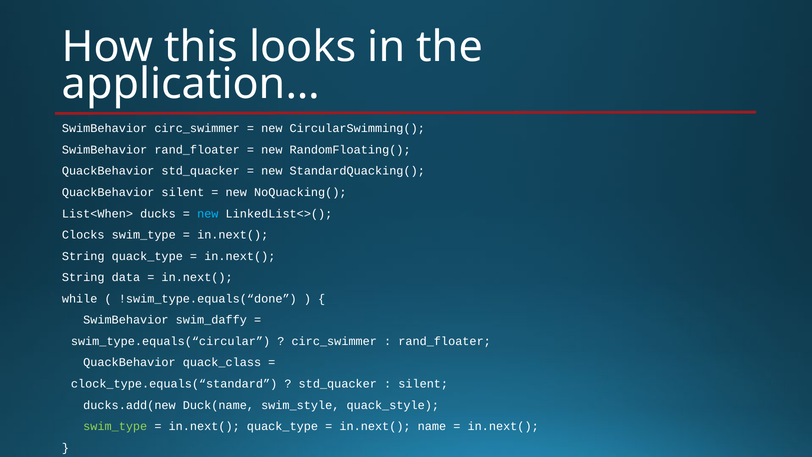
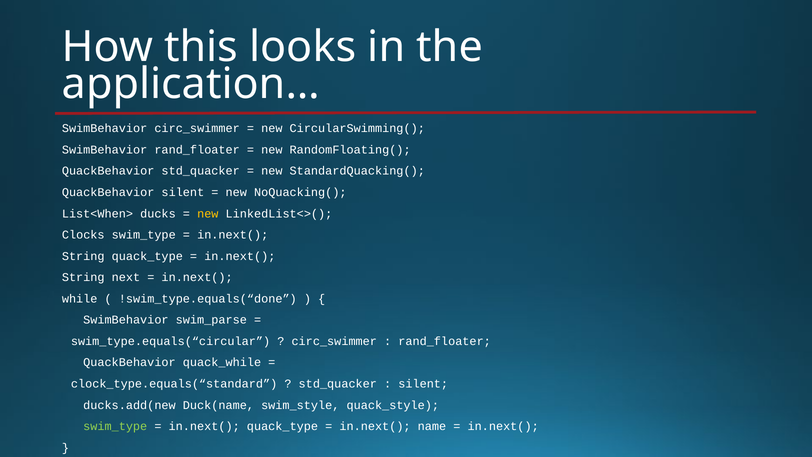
new colour: light blue -> yellow (208, 213)
data: data -> next (126, 277)
swim_daffy: swim_daffy -> swim_parse (211, 320)
quack_class: quack_class -> quack_while (222, 362)
